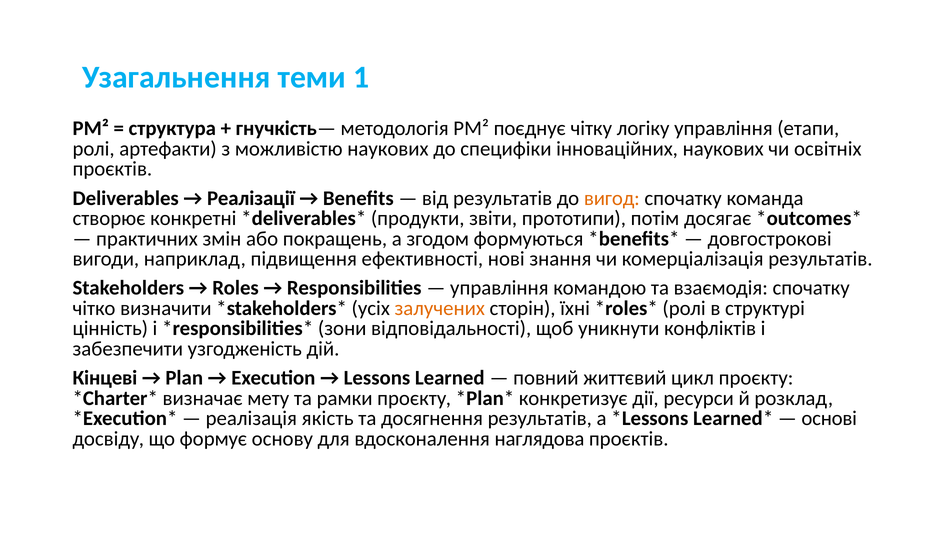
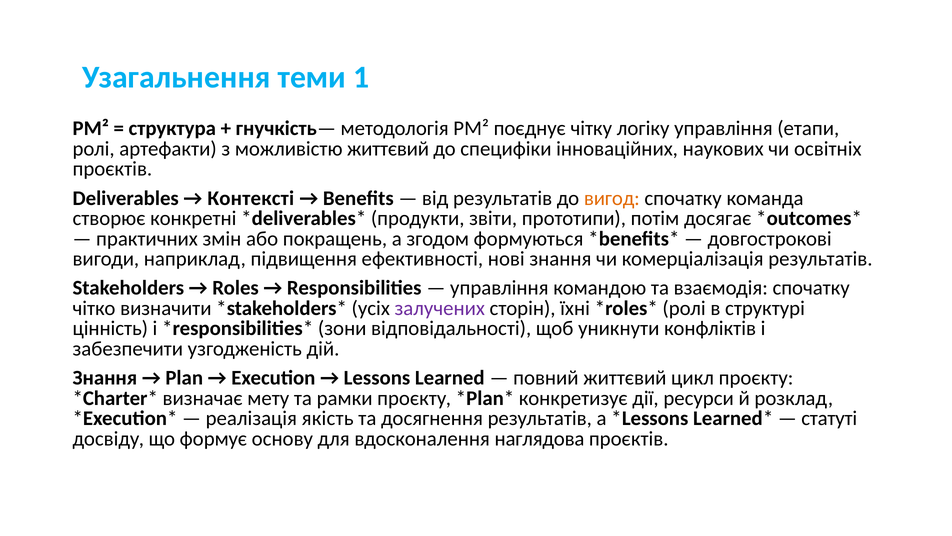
можливістю наукових: наукових -> життєвий (388, 149)
Реалізації: Реалізації -> Контексті (251, 198)
залучених colour: orange -> purple (440, 308)
Кінцеві: Кінцеві -> Знання (105, 378)
основі: основі -> статуті (829, 418)
